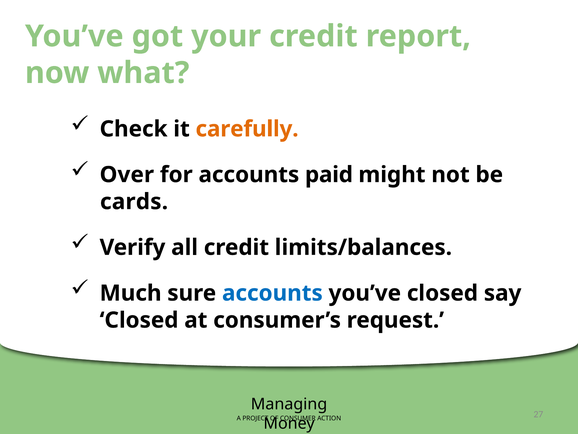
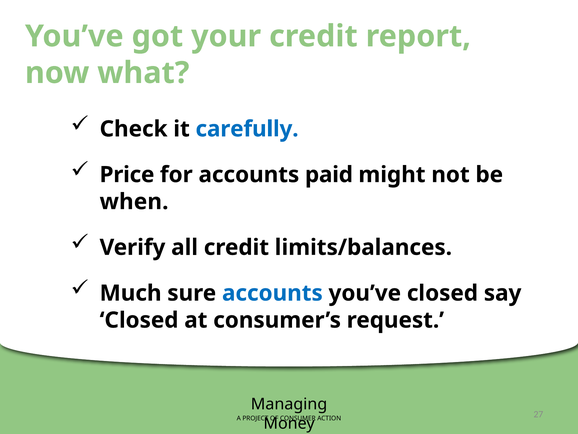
carefully colour: orange -> blue (247, 129)
Over: Over -> Price (127, 175)
cards: cards -> when (134, 202)
